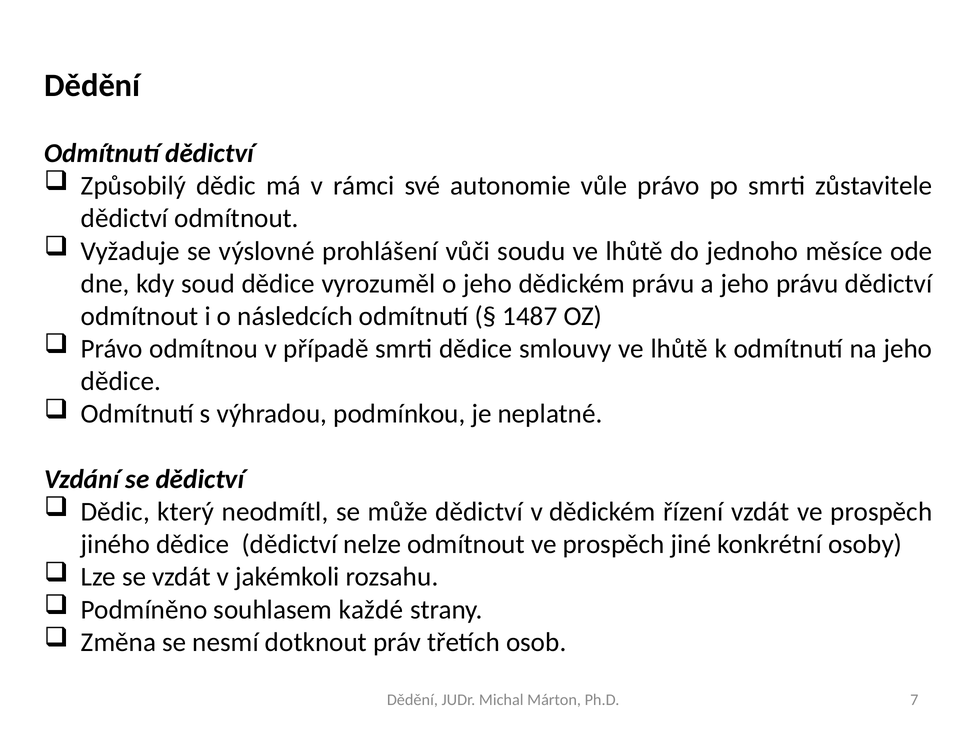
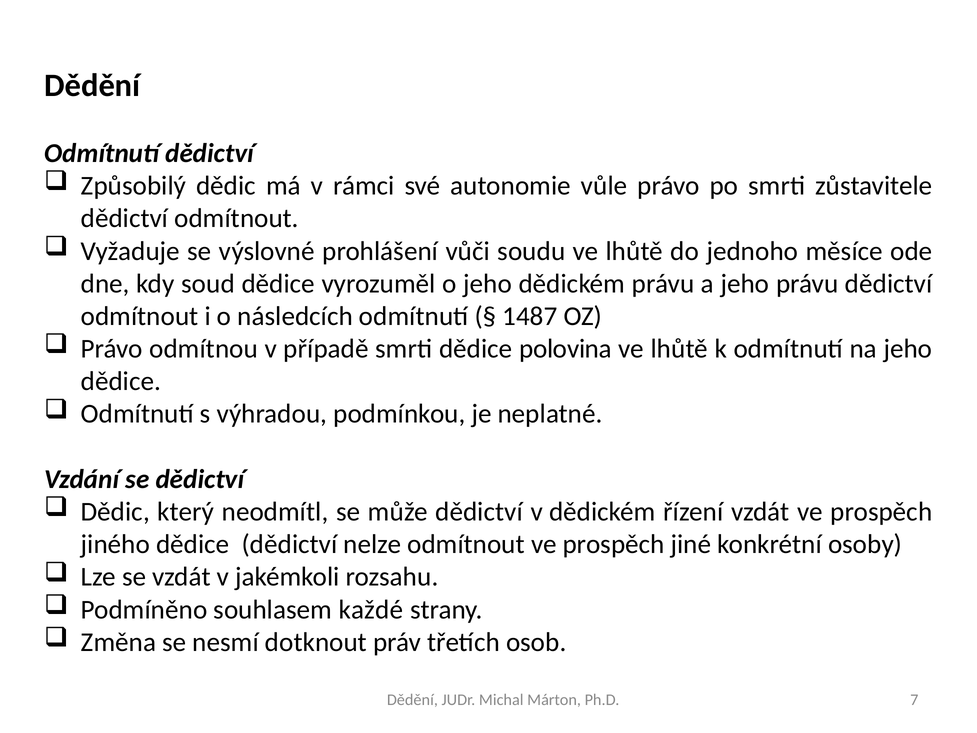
smlouvy: smlouvy -> polovina (565, 349)
